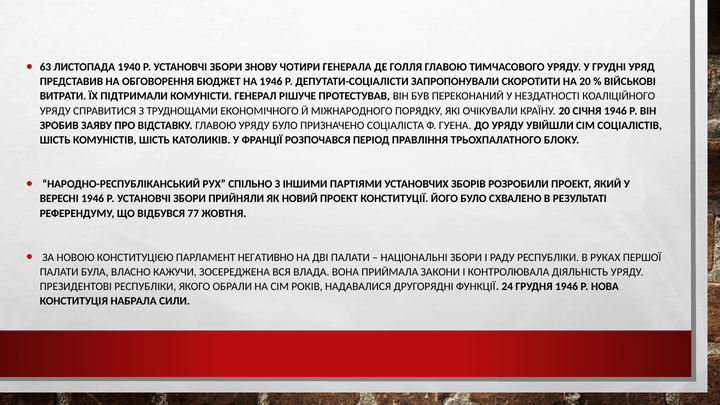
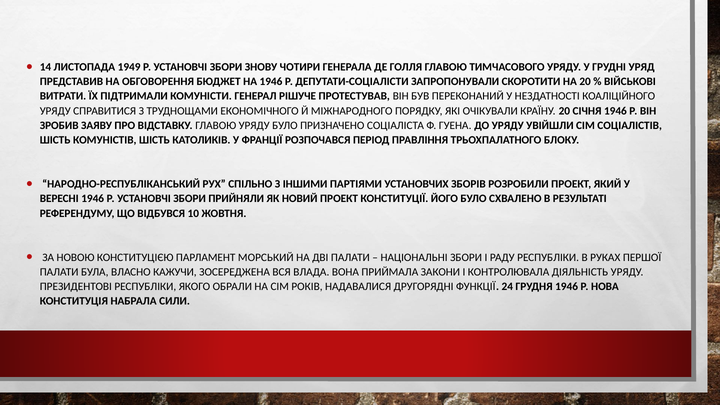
63: 63 -> 14 (45, 67)
1940: 1940 -> 1949 (129, 67)
77: 77 -> 10 (193, 213)
НЕГАТИВНО: НЕГАТИВНО -> МОРСЬКИЙ (266, 258)
